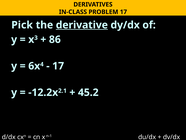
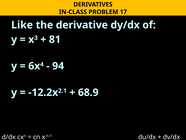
Pick: Pick -> Like (22, 25)
derivative underline: present -> none (82, 25)
86: 86 -> 81 (55, 39)
17: 17 -> 94 (58, 66)
45.2: 45.2 -> 68.9 (88, 92)
